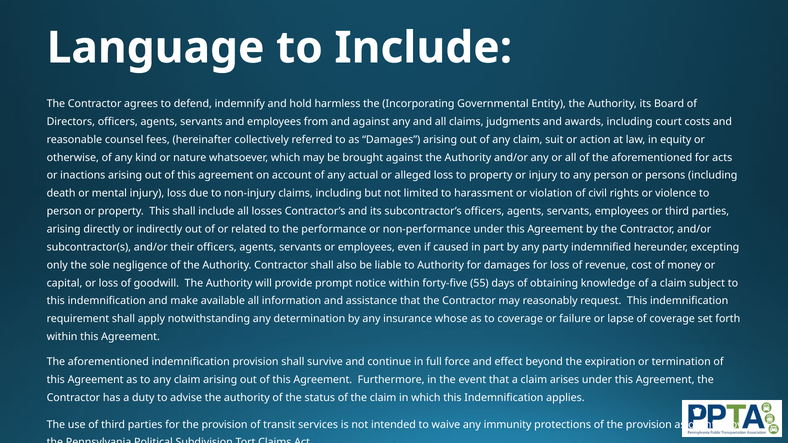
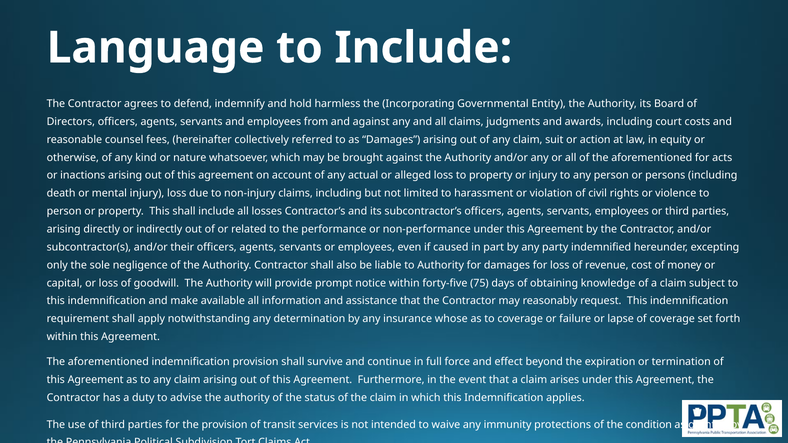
55: 55 -> 75 (479, 283)
of the provision: provision -> condition (649, 425)
